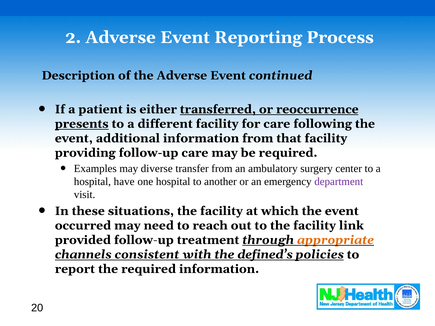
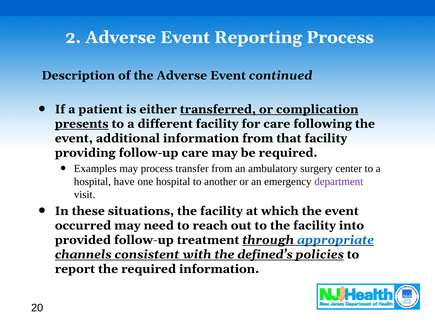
reoccurrence: reoccurrence -> complication (317, 109)
may diverse: diverse -> process (157, 169)
link: link -> into (352, 226)
appropriate colour: orange -> blue (335, 240)
